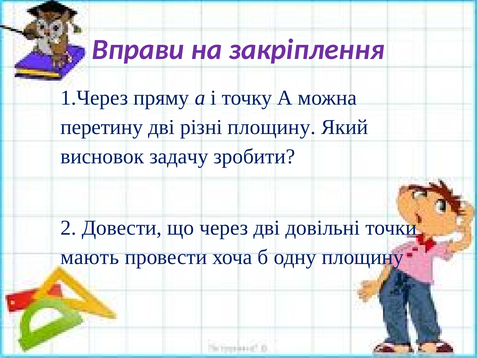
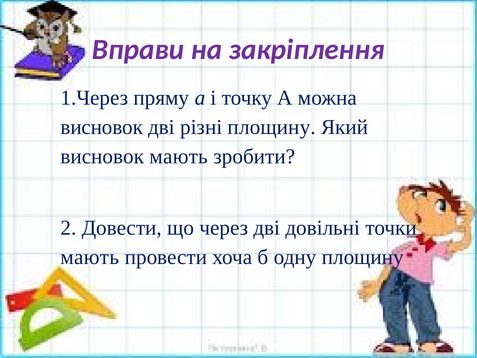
перетину: перетину -> висновок (102, 127)
висновок задачу: задачу -> мають (179, 156)
